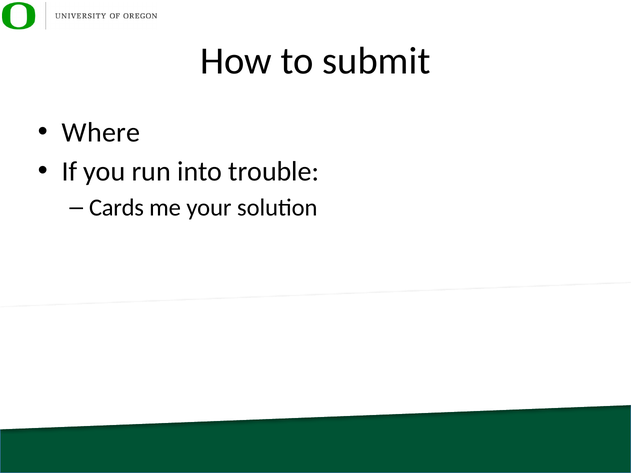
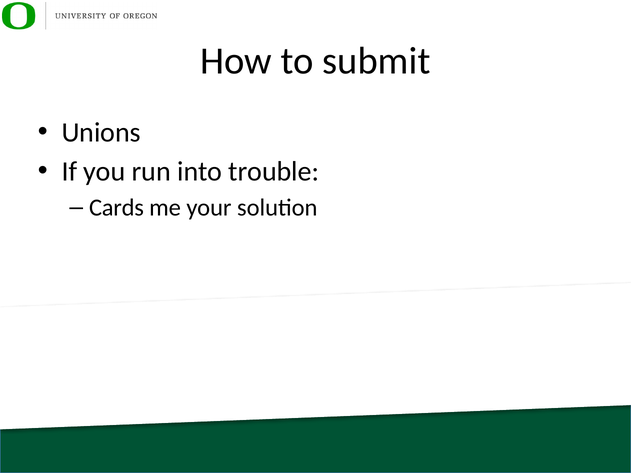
Where: Where -> Unions (101, 132)
